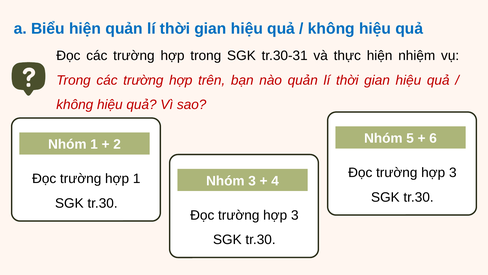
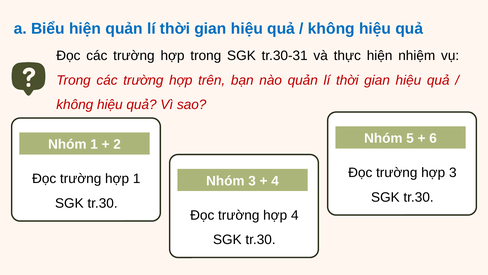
3: 3 -> 4 (295, 215)
